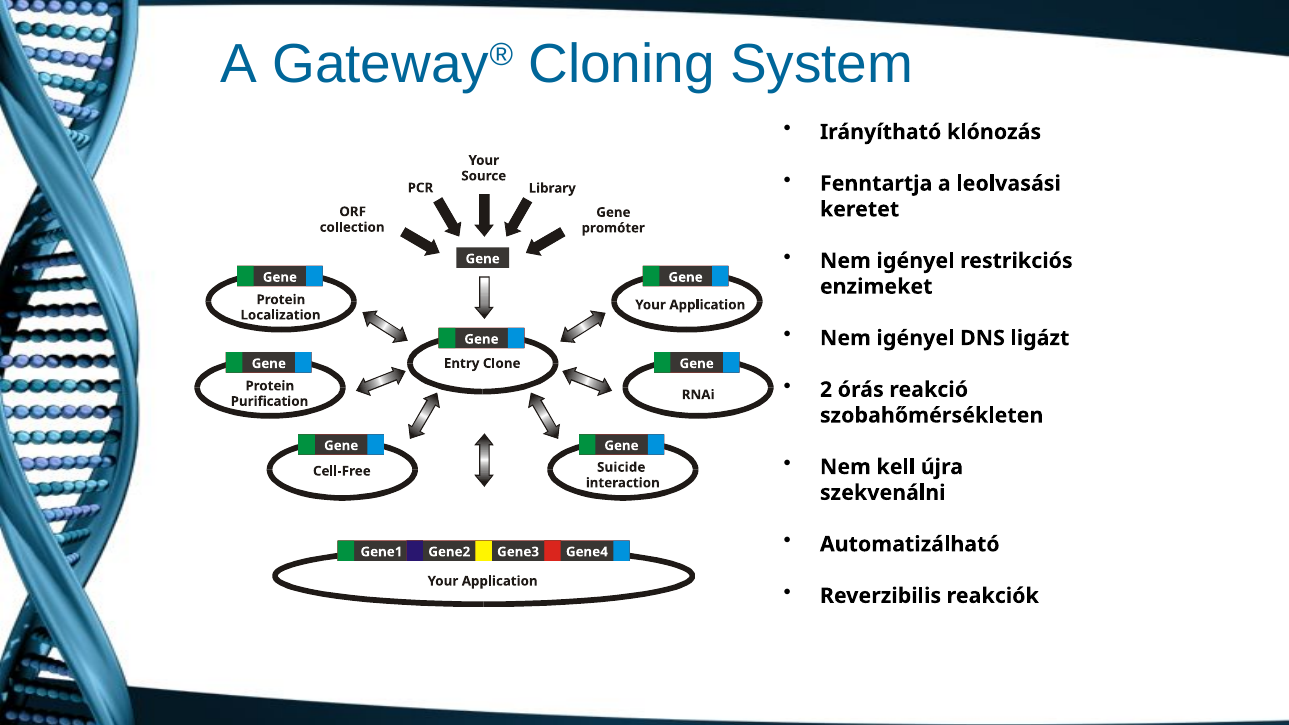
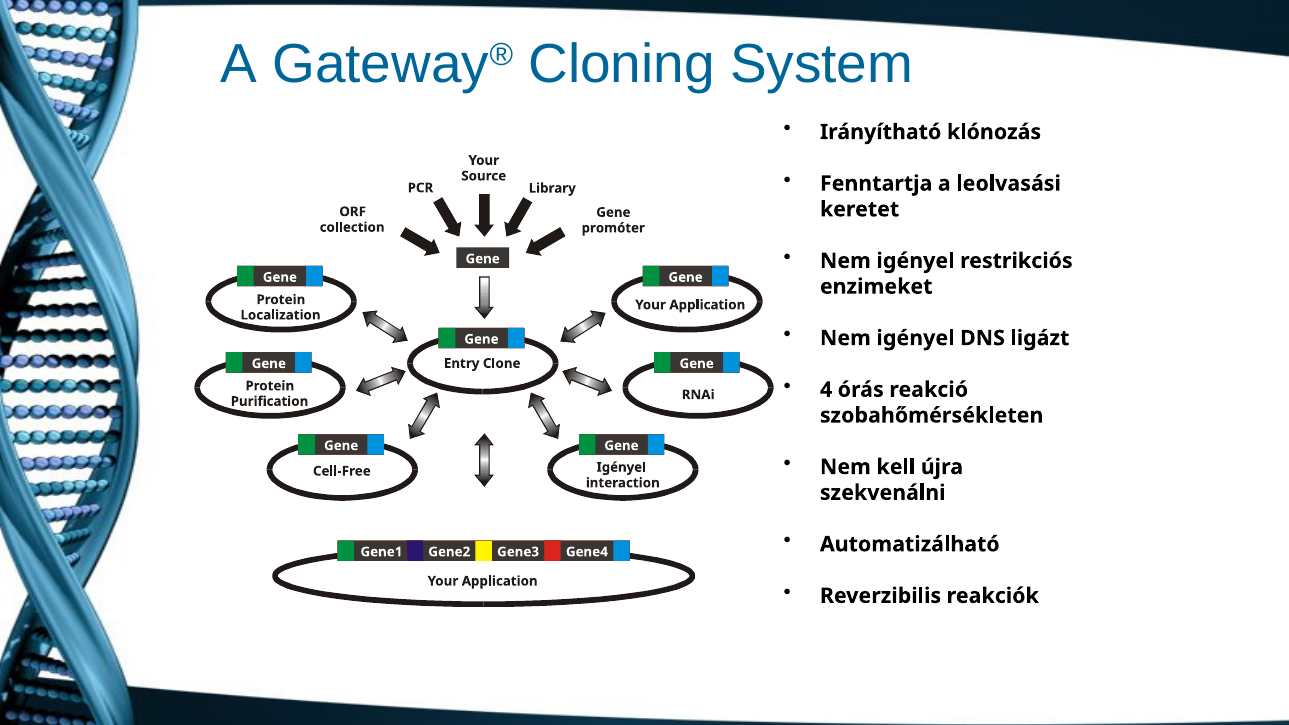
2: 2 -> 4 (826, 390)
Suicide: Suicide -> Igényel (621, 467)
